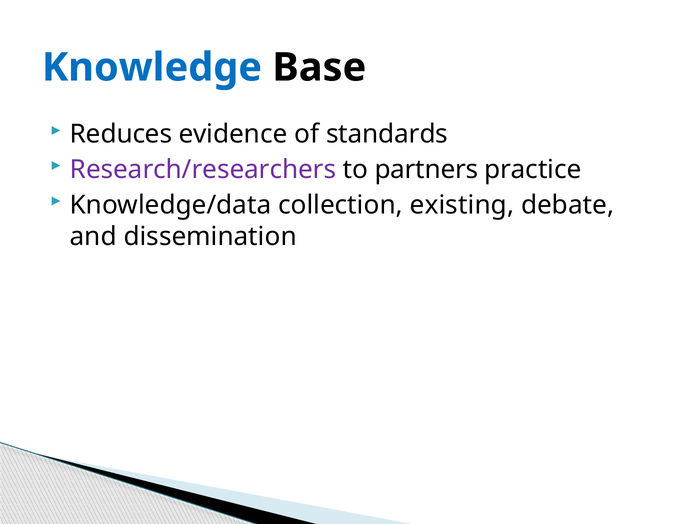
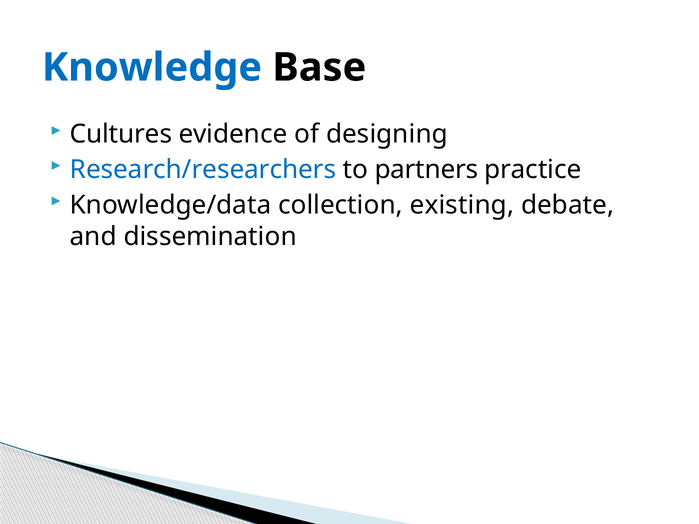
Reduces: Reduces -> Cultures (121, 134)
standards: standards -> designing (387, 134)
Research/researchers colour: purple -> blue (203, 170)
